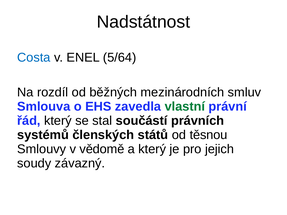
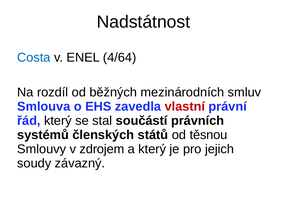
5/64: 5/64 -> 4/64 (120, 58)
vlastní colour: green -> red (185, 107)
vědomě: vědomě -> zdrojem (102, 149)
